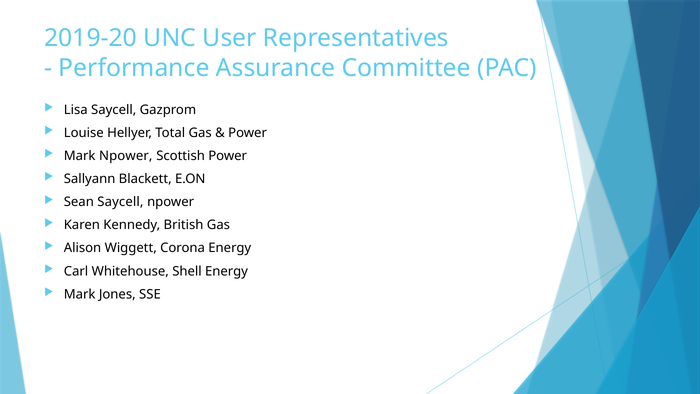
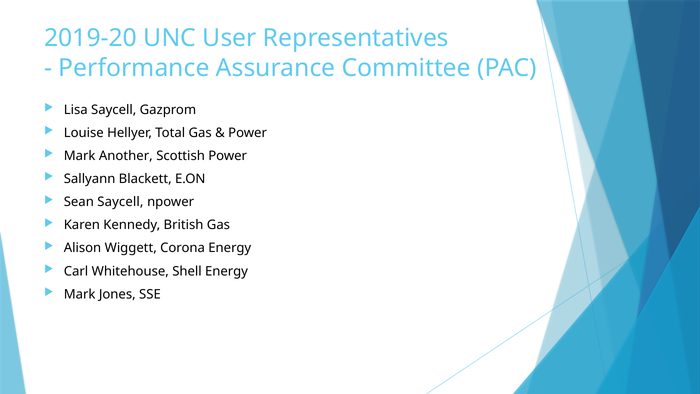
Mark Npower: Npower -> Another (126, 156)
